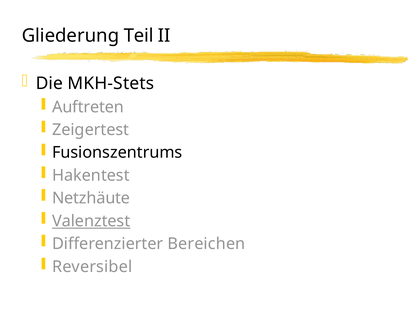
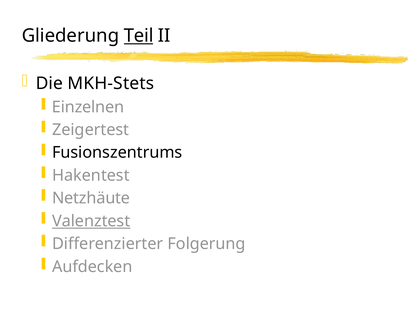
Teil underline: none -> present (139, 36)
Auftreten: Auftreten -> Einzelnen (88, 107)
Bereichen: Bereichen -> Folgerung (207, 243)
Reversibel: Reversibel -> Aufdecken (92, 266)
